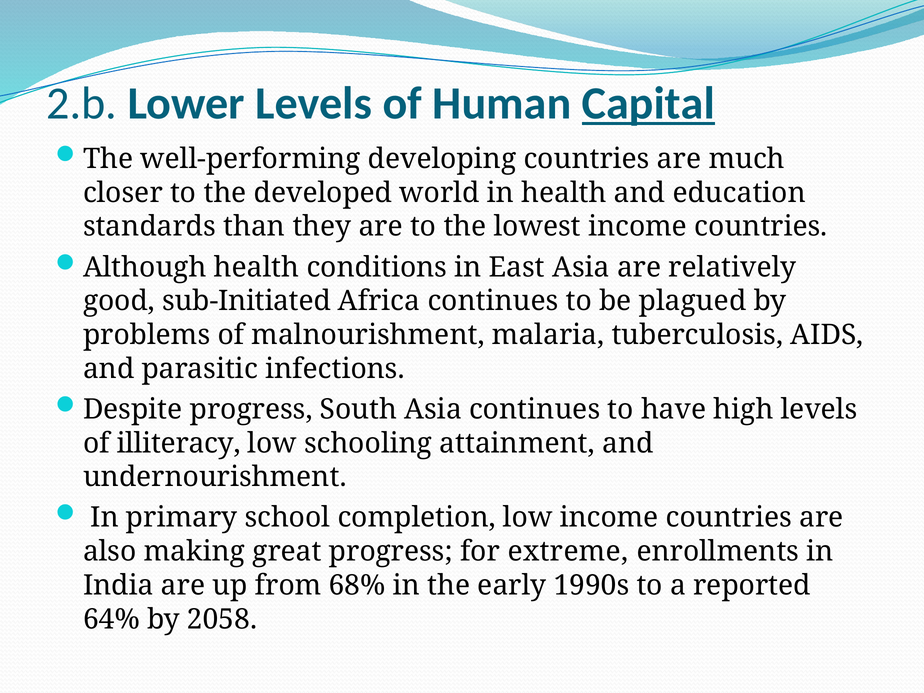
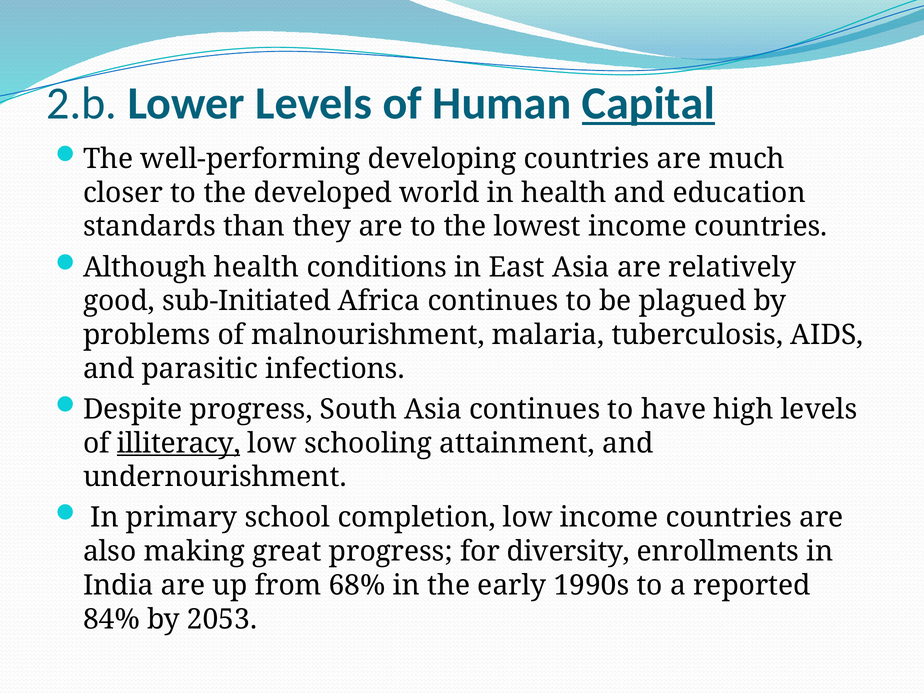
illiteracy underline: none -> present (179, 443)
extreme: extreme -> diversity (568, 551)
64%: 64% -> 84% (111, 619)
2058: 2058 -> 2053 (222, 619)
